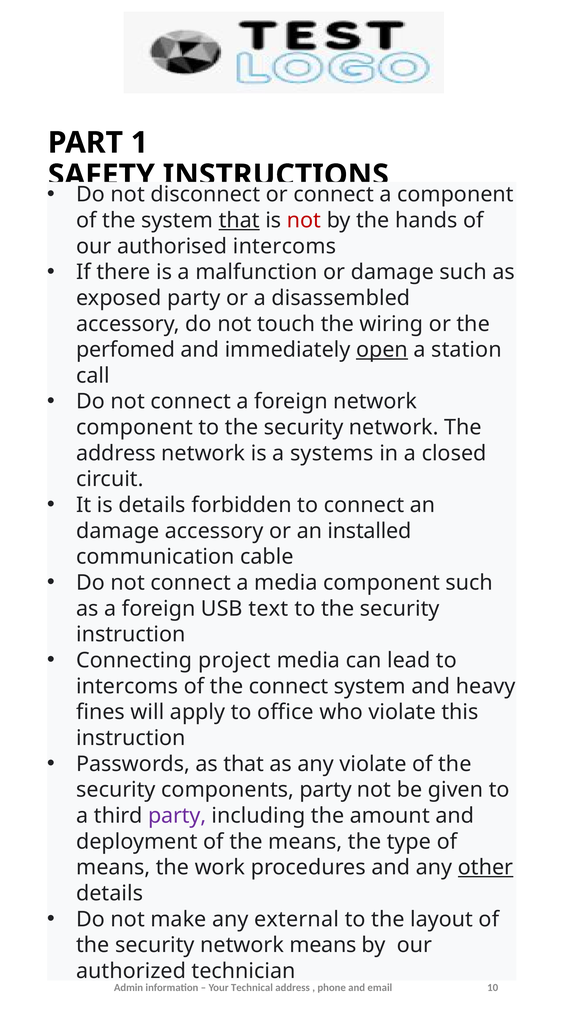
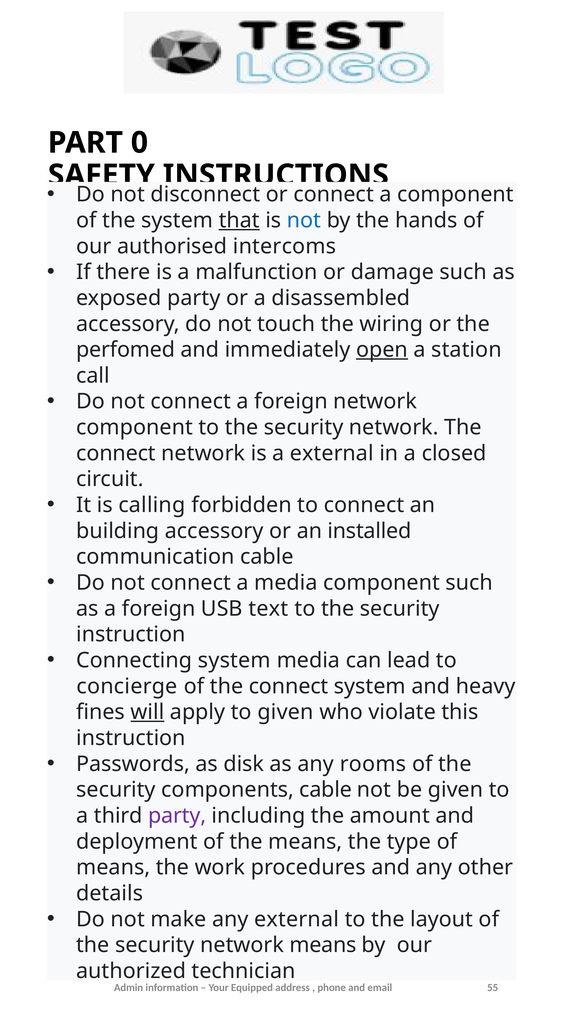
1: 1 -> 0 (139, 143)
not colour: red -> blue (304, 220)
address: address -> connect (116, 453)
a systems: systems -> external (332, 453)
is details: details -> calling (152, 505)
damage: damage -> building (118, 531)
Connecting project: project -> system (234, 660)
intercoms: intercoms -> concierge (127, 686)
will underline: none -> present (147, 712)
to office: office -> given (285, 712)
as that: that -> disk (244, 764)
any violate: violate -> rooms (373, 764)
components party: party -> cable (326, 790)
other underline: present -> none (486, 867)
Technical: Technical -> Equipped (252, 987)
10: 10 -> 55 (493, 987)
